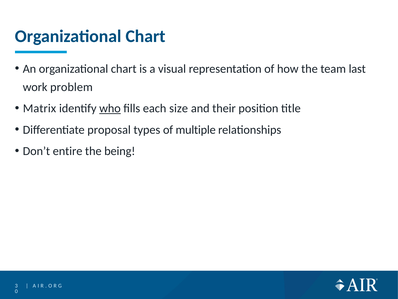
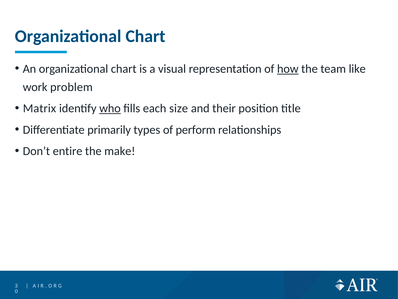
how underline: none -> present (288, 69)
last: last -> like (357, 69)
proposal: proposal -> primarily (109, 130)
multiple: multiple -> perform (196, 130)
being: being -> make (120, 151)
